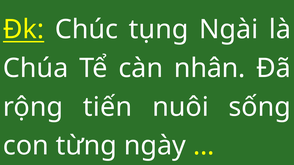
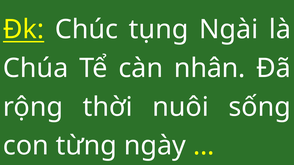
tiến: tiến -> thời (108, 107)
